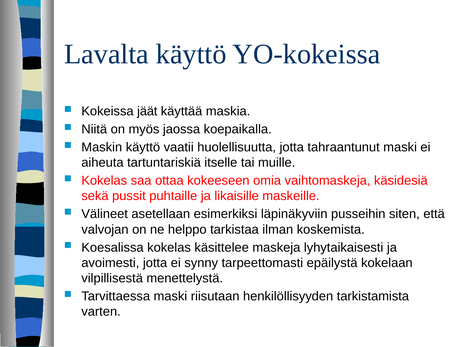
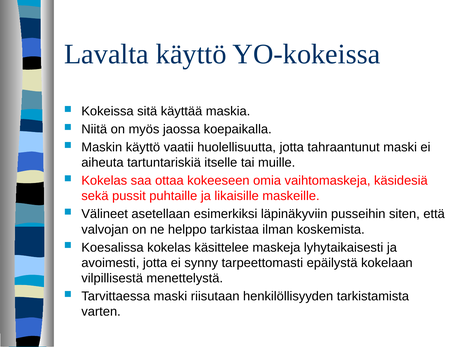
jäät: jäät -> sitä (147, 111)
